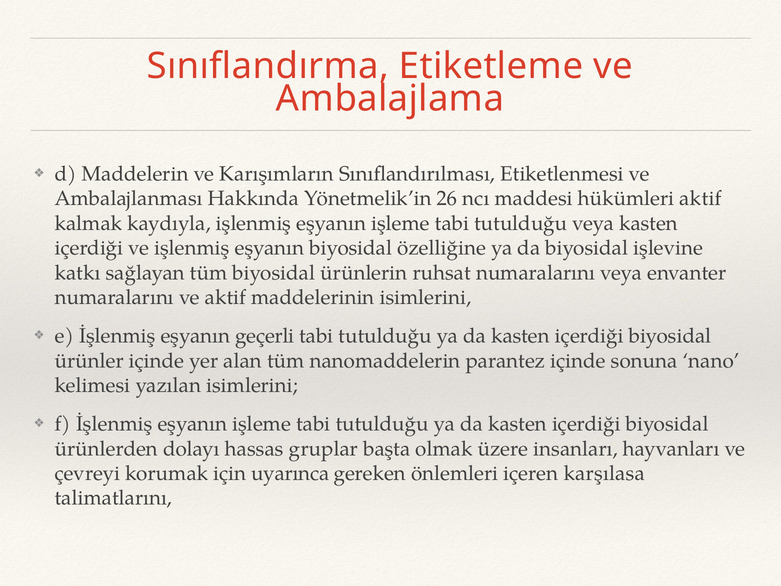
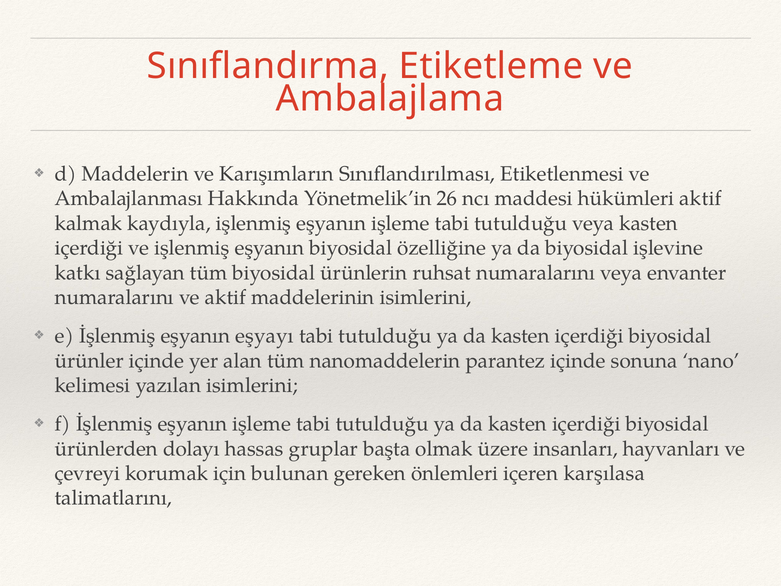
geçerli: geçerli -> eşyayı (265, 336)
uyarınca: uyarınca -> bulunan (290, 473)
